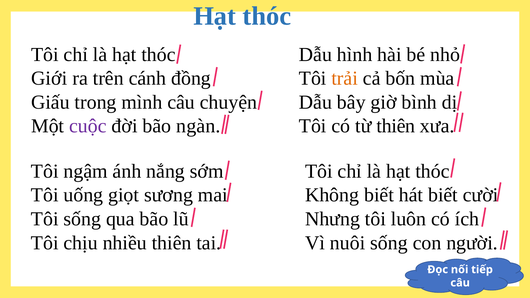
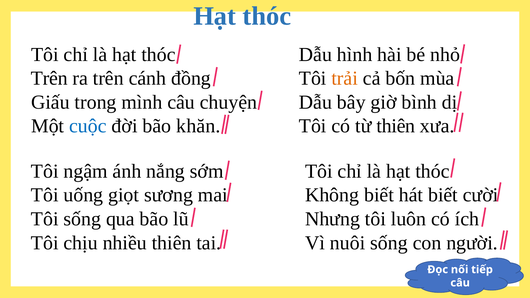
Giới: Giới -> Trên (49, 78)
cuộc colour: purple -> blue (88, 126)
ngàn: ngàn -> khăn (198, 126)
